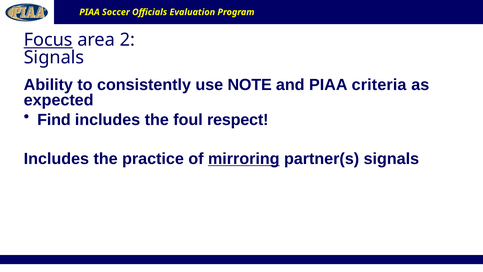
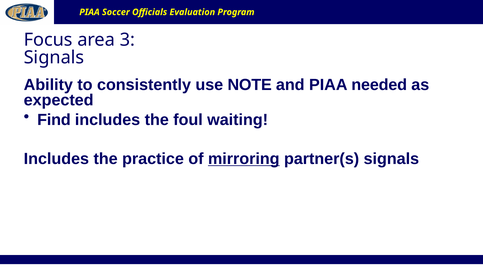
Focus underline: present -> none (48, 40)
2: 2 -> 3 (127, 40)
criteria: criteria -> needed (379, 85)
respect: respect -> waiting (238, 120)
